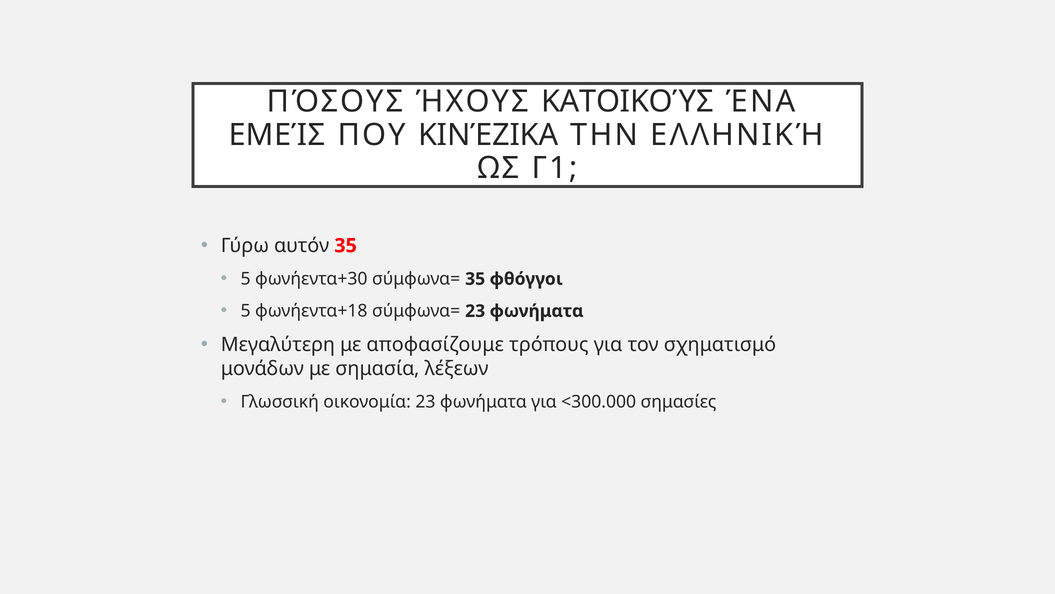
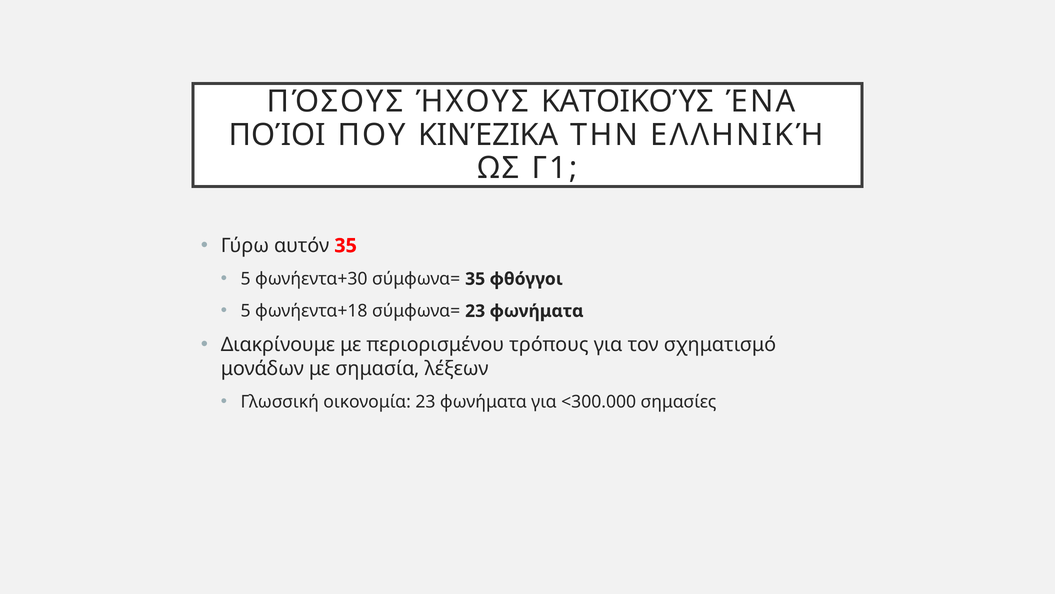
ΕΜΕΊΣ: ΕΜΕΊΣ -> ΠΟΊΟΙ (277, 135)
Μεγαλύτερη: Μεγαλύτερη -> Διακρίνουμε (278, 344)
αποφασίζουμε: αποφασίζουμε -> περιορισμένου (435, 344)
